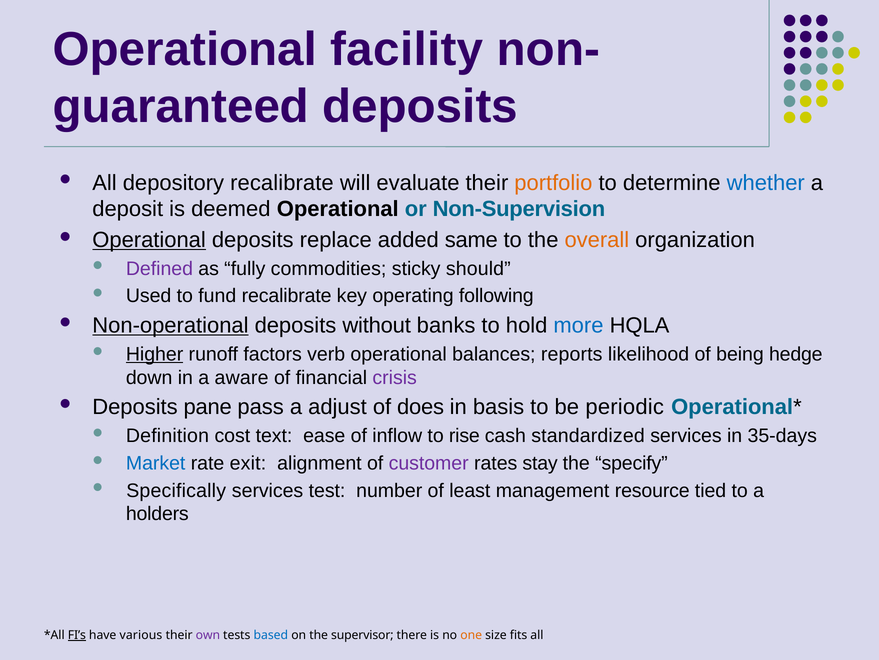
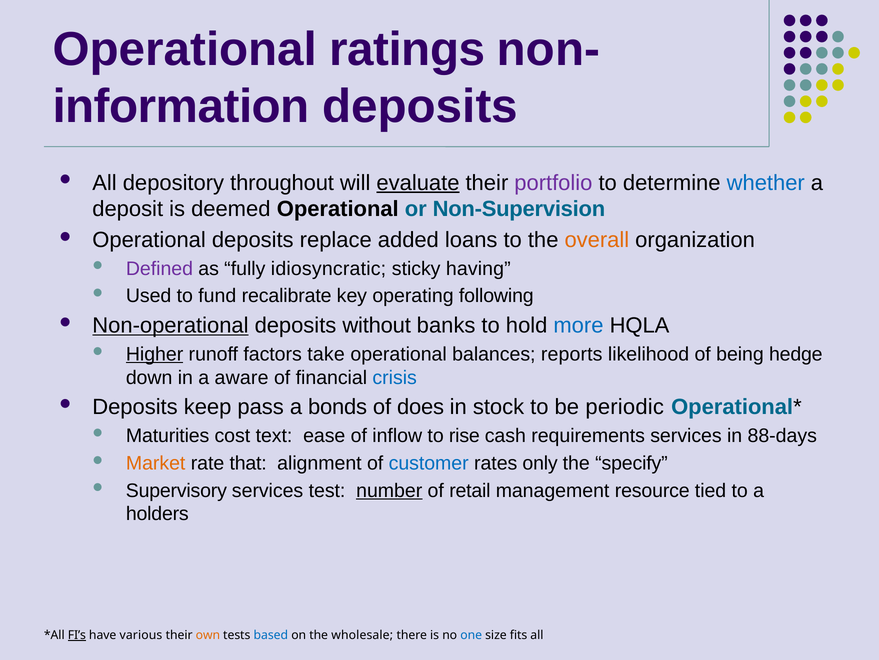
facility: facility -> ratings (407, 49)
guaranteed: guaranteed -> information (181, 107)
depository recalibrate: recalibrate -> throughout (282, 183)
evaluate underline: none -> present (418, 183)
portfolio colour: orange -> purple (553, 183)
Operational underline: present -> none (149, 240)
same: same -> loans (471, 240)
commodities: commodities -> idiosyncratic (328, 268)
should: should -> having (478, 268)
verb: verb -> take (326, 354)
crisis colour: purple -> blue (395, 377)
pane: pane -> keep (208, 407)
adjust: adjust -> bonds (338, 407)
basis: basis -> stock (499, 407)
Definition: Definition -> Maturities (168, 435)
standardized: standardized -> requirements (588, 435)
35-days: 35-days -> 88-days (782, 435)
Market colour: blue -> orange (156, 463)
exit: exit -> that (248, 463)
customer colour: purple -> blue (429, 463)
stay: stay -> only (540, 463)
Specifically: Specifically -> Supervisory (176, 490)
number underline: none -> present (389, 490)
least: least -> retail (470, 490)
own colour: purple -> orange (208, 634)
supervisor: supervisor -> wholesale (362, 634)
one colour: orange -> blue (471, 634)
